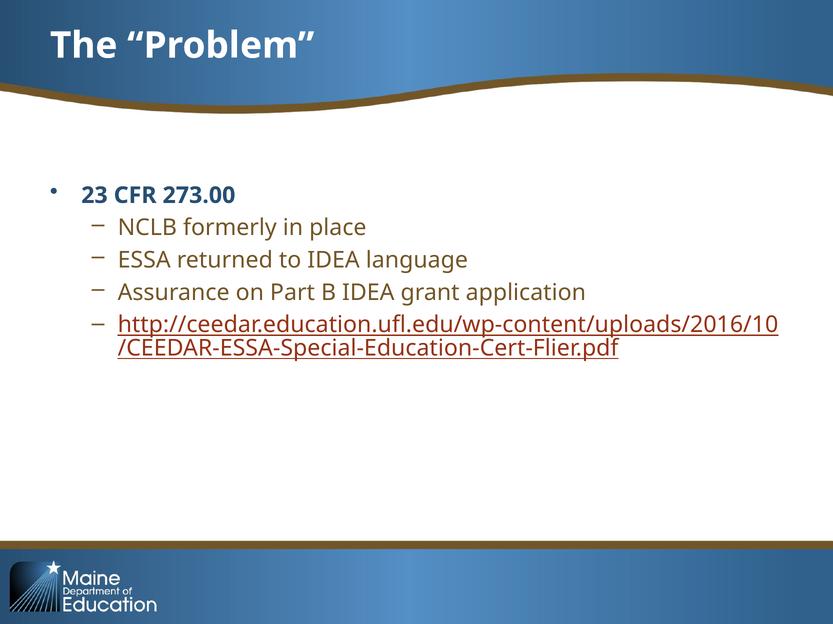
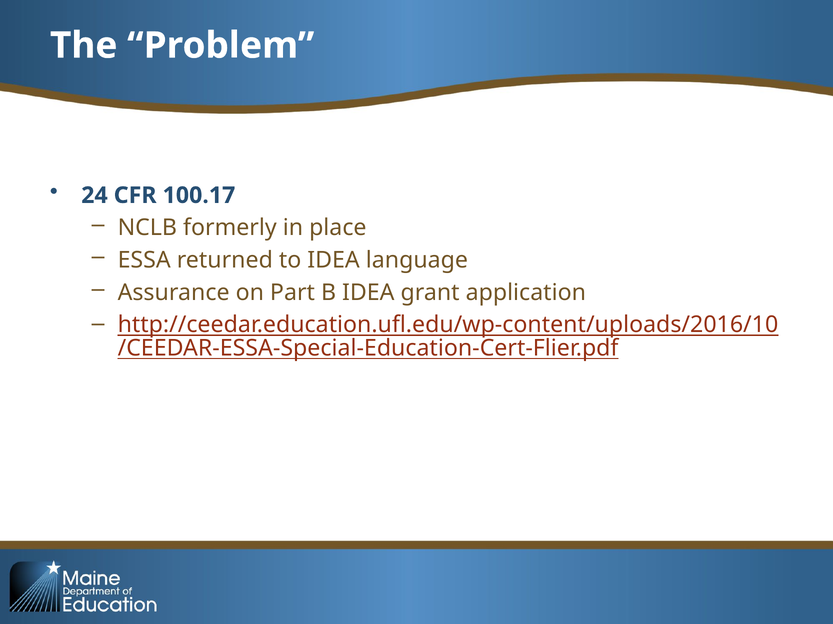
23: 23 -> 24 (94, 196)
273.00: 273.00 -> 100.17 (199, 196)
